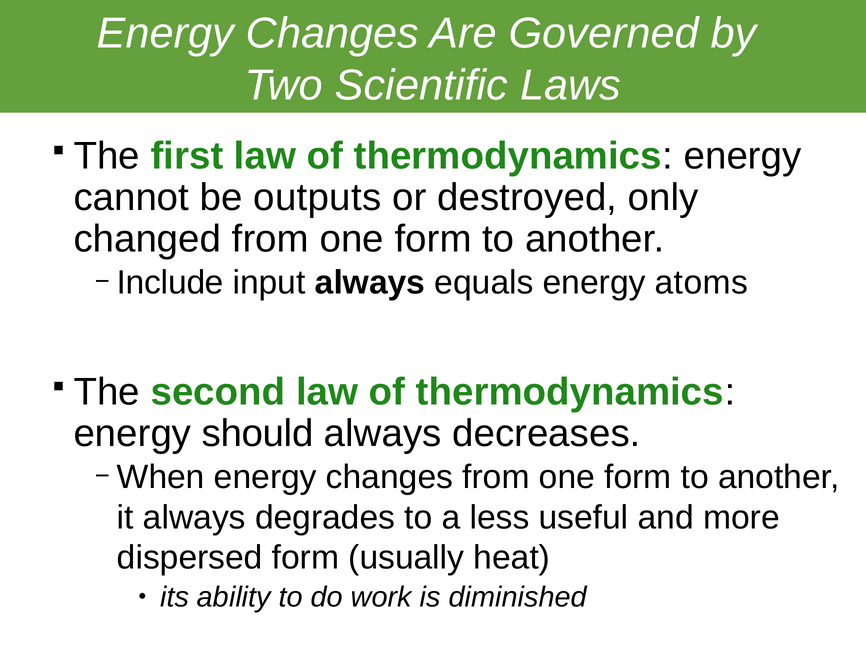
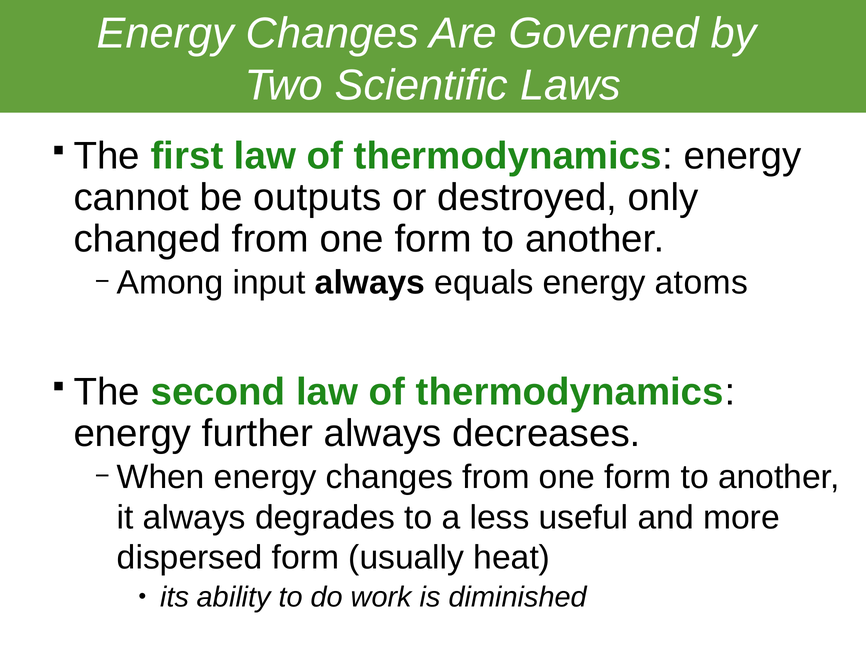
Include: Include -> Among (170, 282)
should: should -> further (258, 433)
